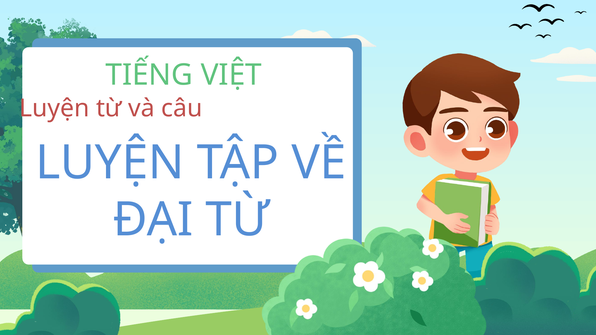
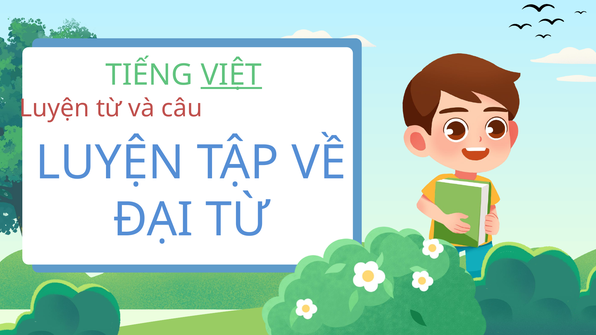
VIỆT underline: none -> present (231, 75)
